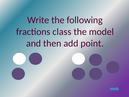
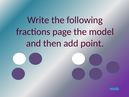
class: class -> page (62, 32)
